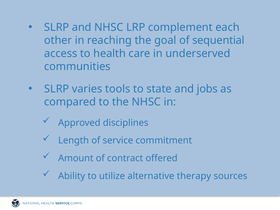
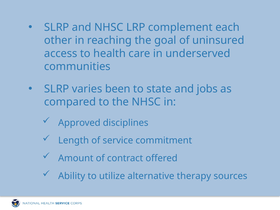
sequential: sequential -> uninsured (218, 40)
tools: tools -> been (118, 89)
